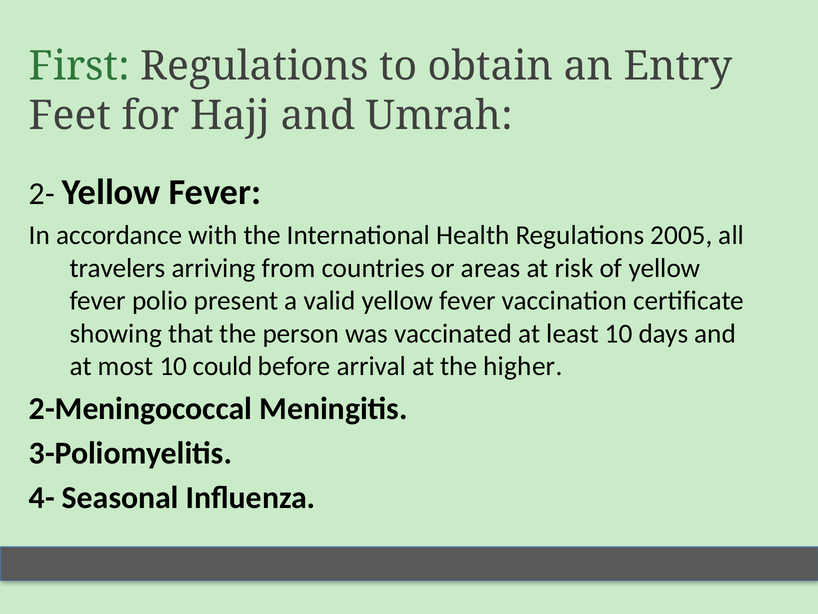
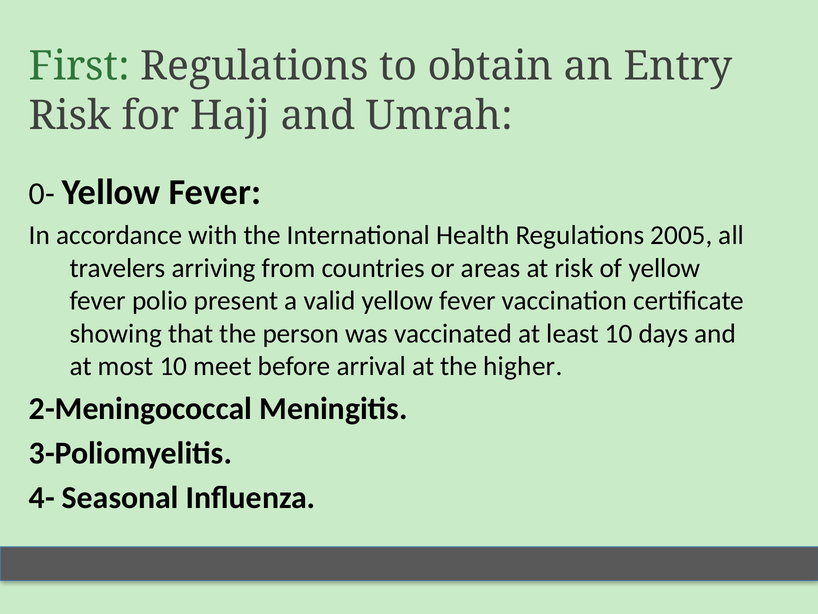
Feet: Feet -> Risk (70, 116)
2-: 2- -> 0- (42, 194)
could: could -> meet (223, 366)
